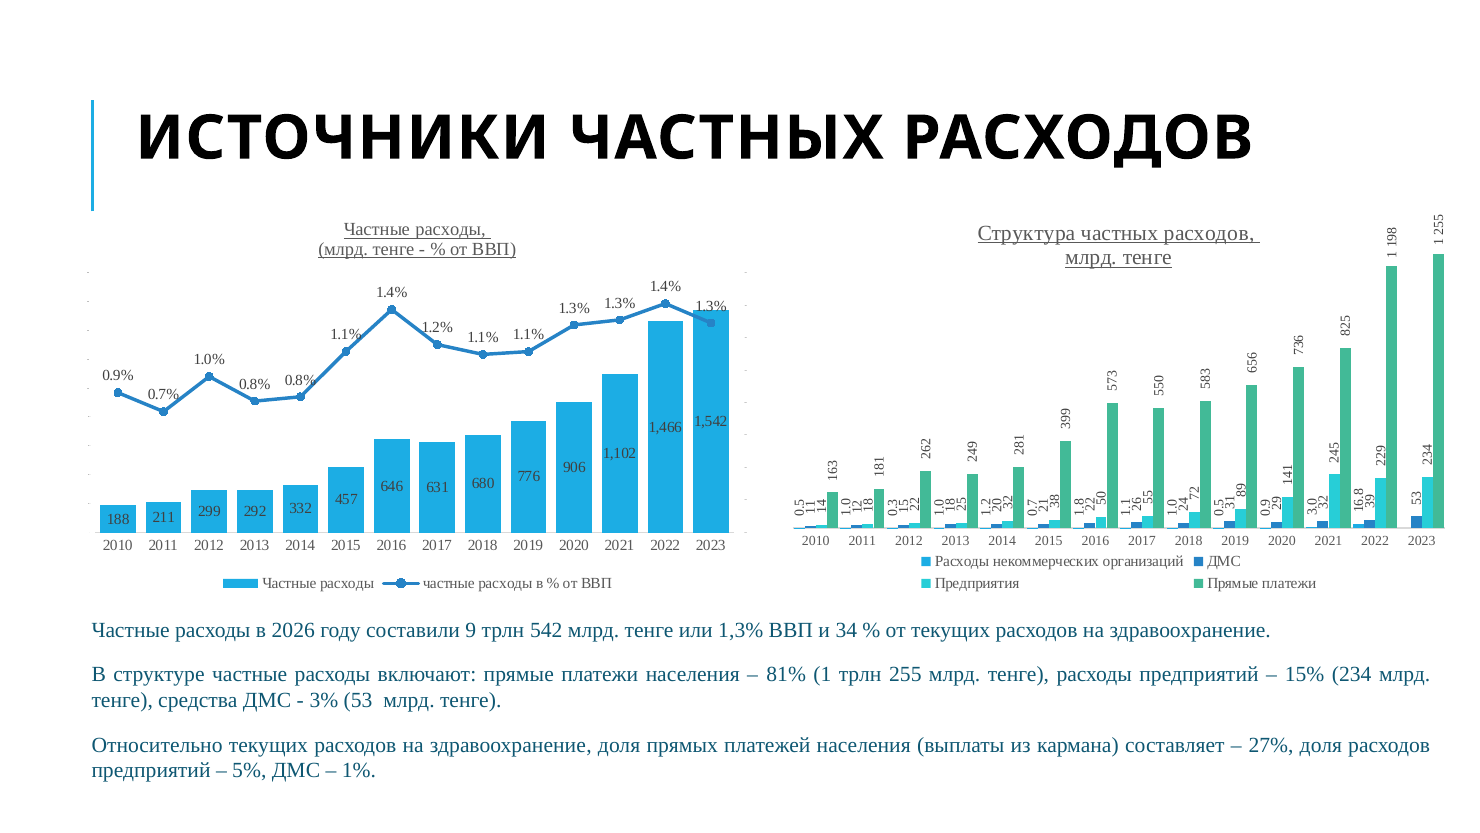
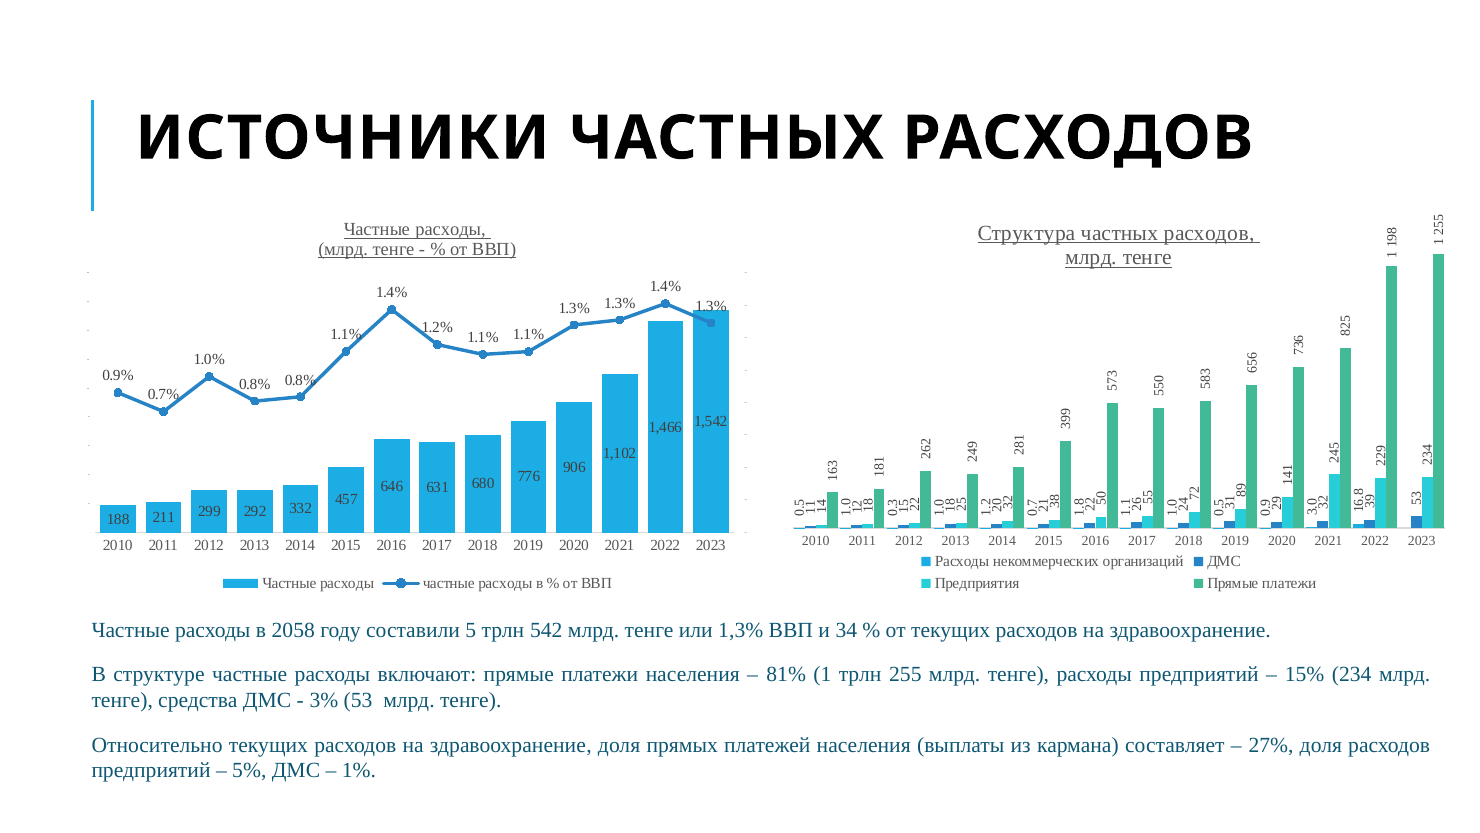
2026: 2026 -> 2058 (293, 630)
составили 9: 9 -> 5 (471, 630)
